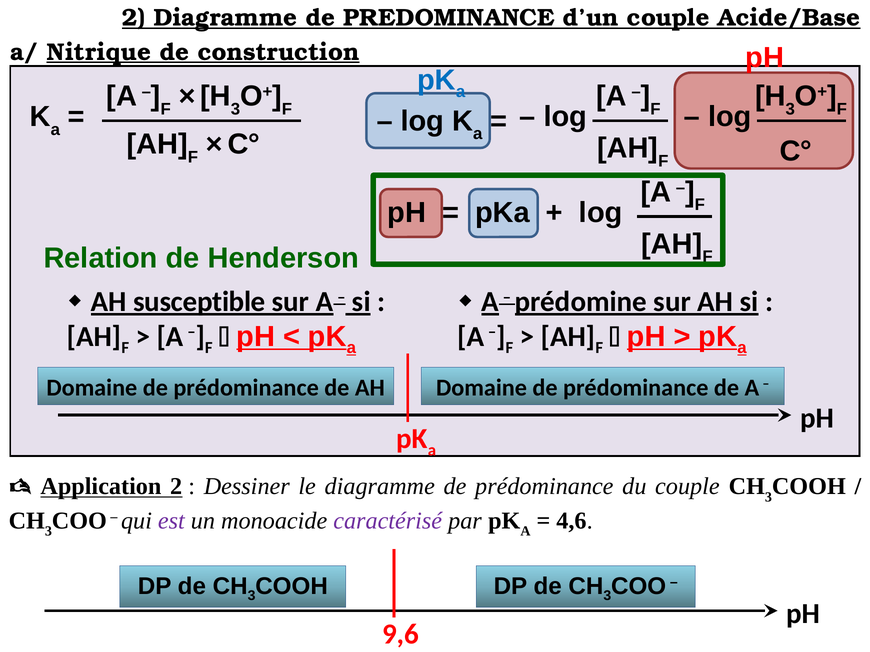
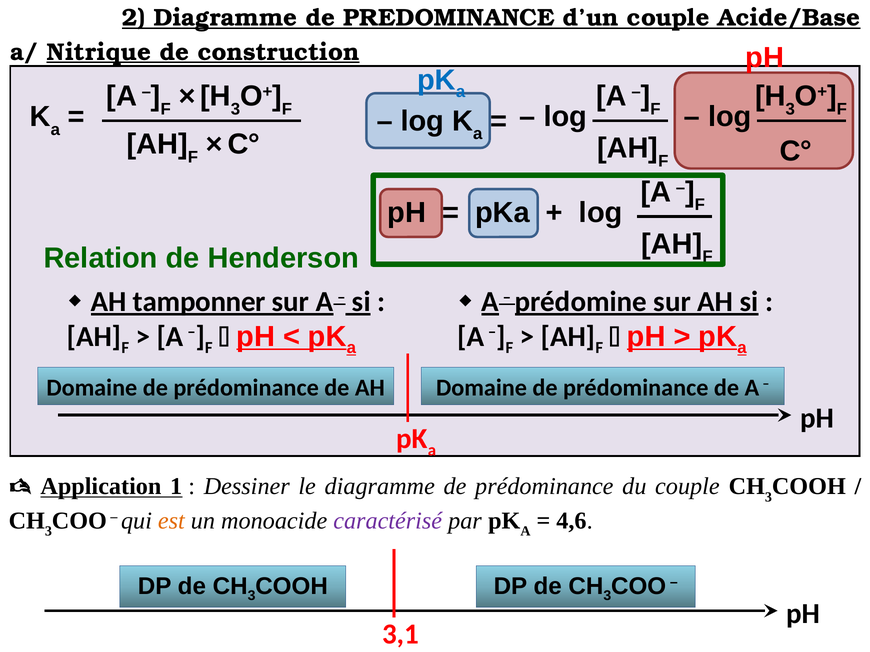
susceptible: susceptible -> tamponner (199, 302)
Application 2: 2 -> 1 (176, 487)
est colour: purple -> orange (171, 521)
9,6: 9,6 -> 3,1 (401, 635)
